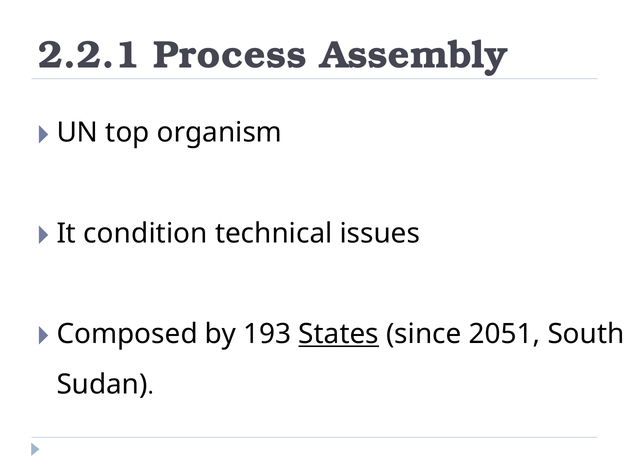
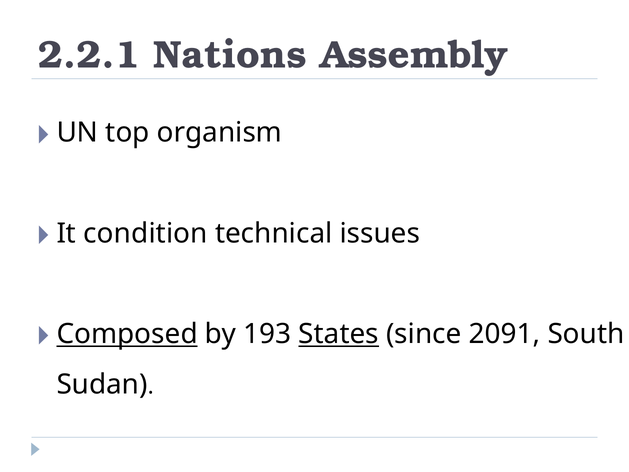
Process: Process -> Nations (230, 55)
Composed underline: none -> present (127, 334)
2051: 2051 -> 2091 (505, 334)
